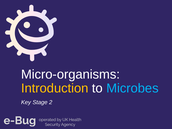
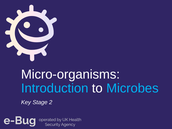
Introduction colour: yellow -> light blue (55, 88)
